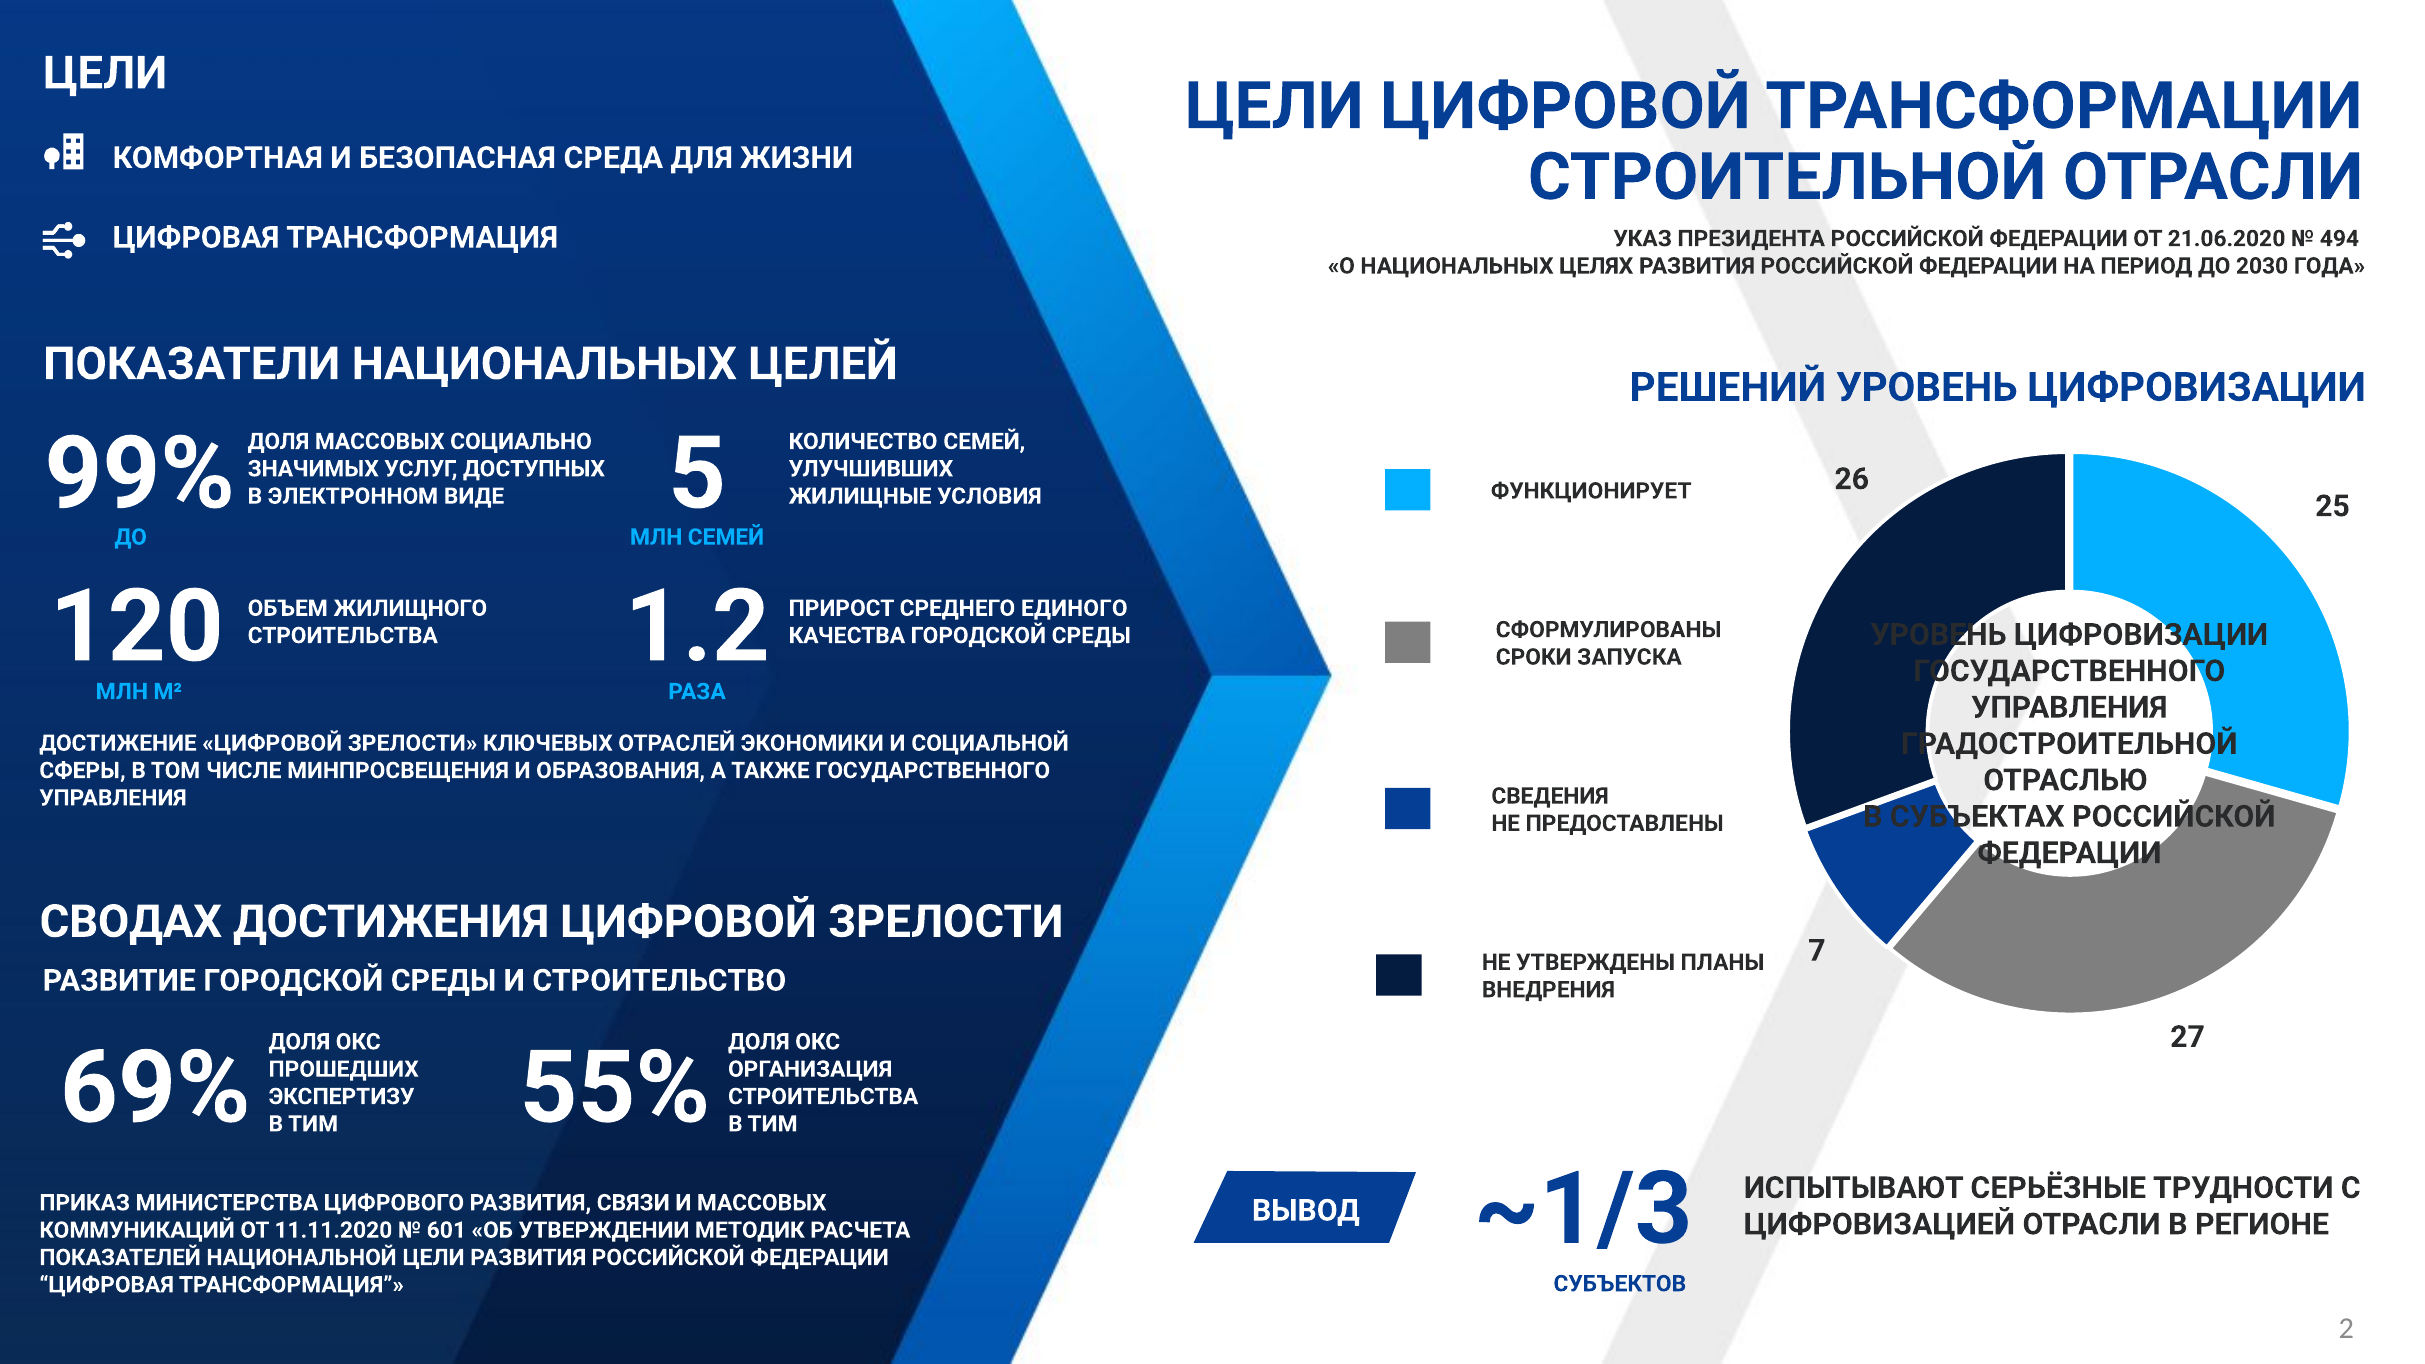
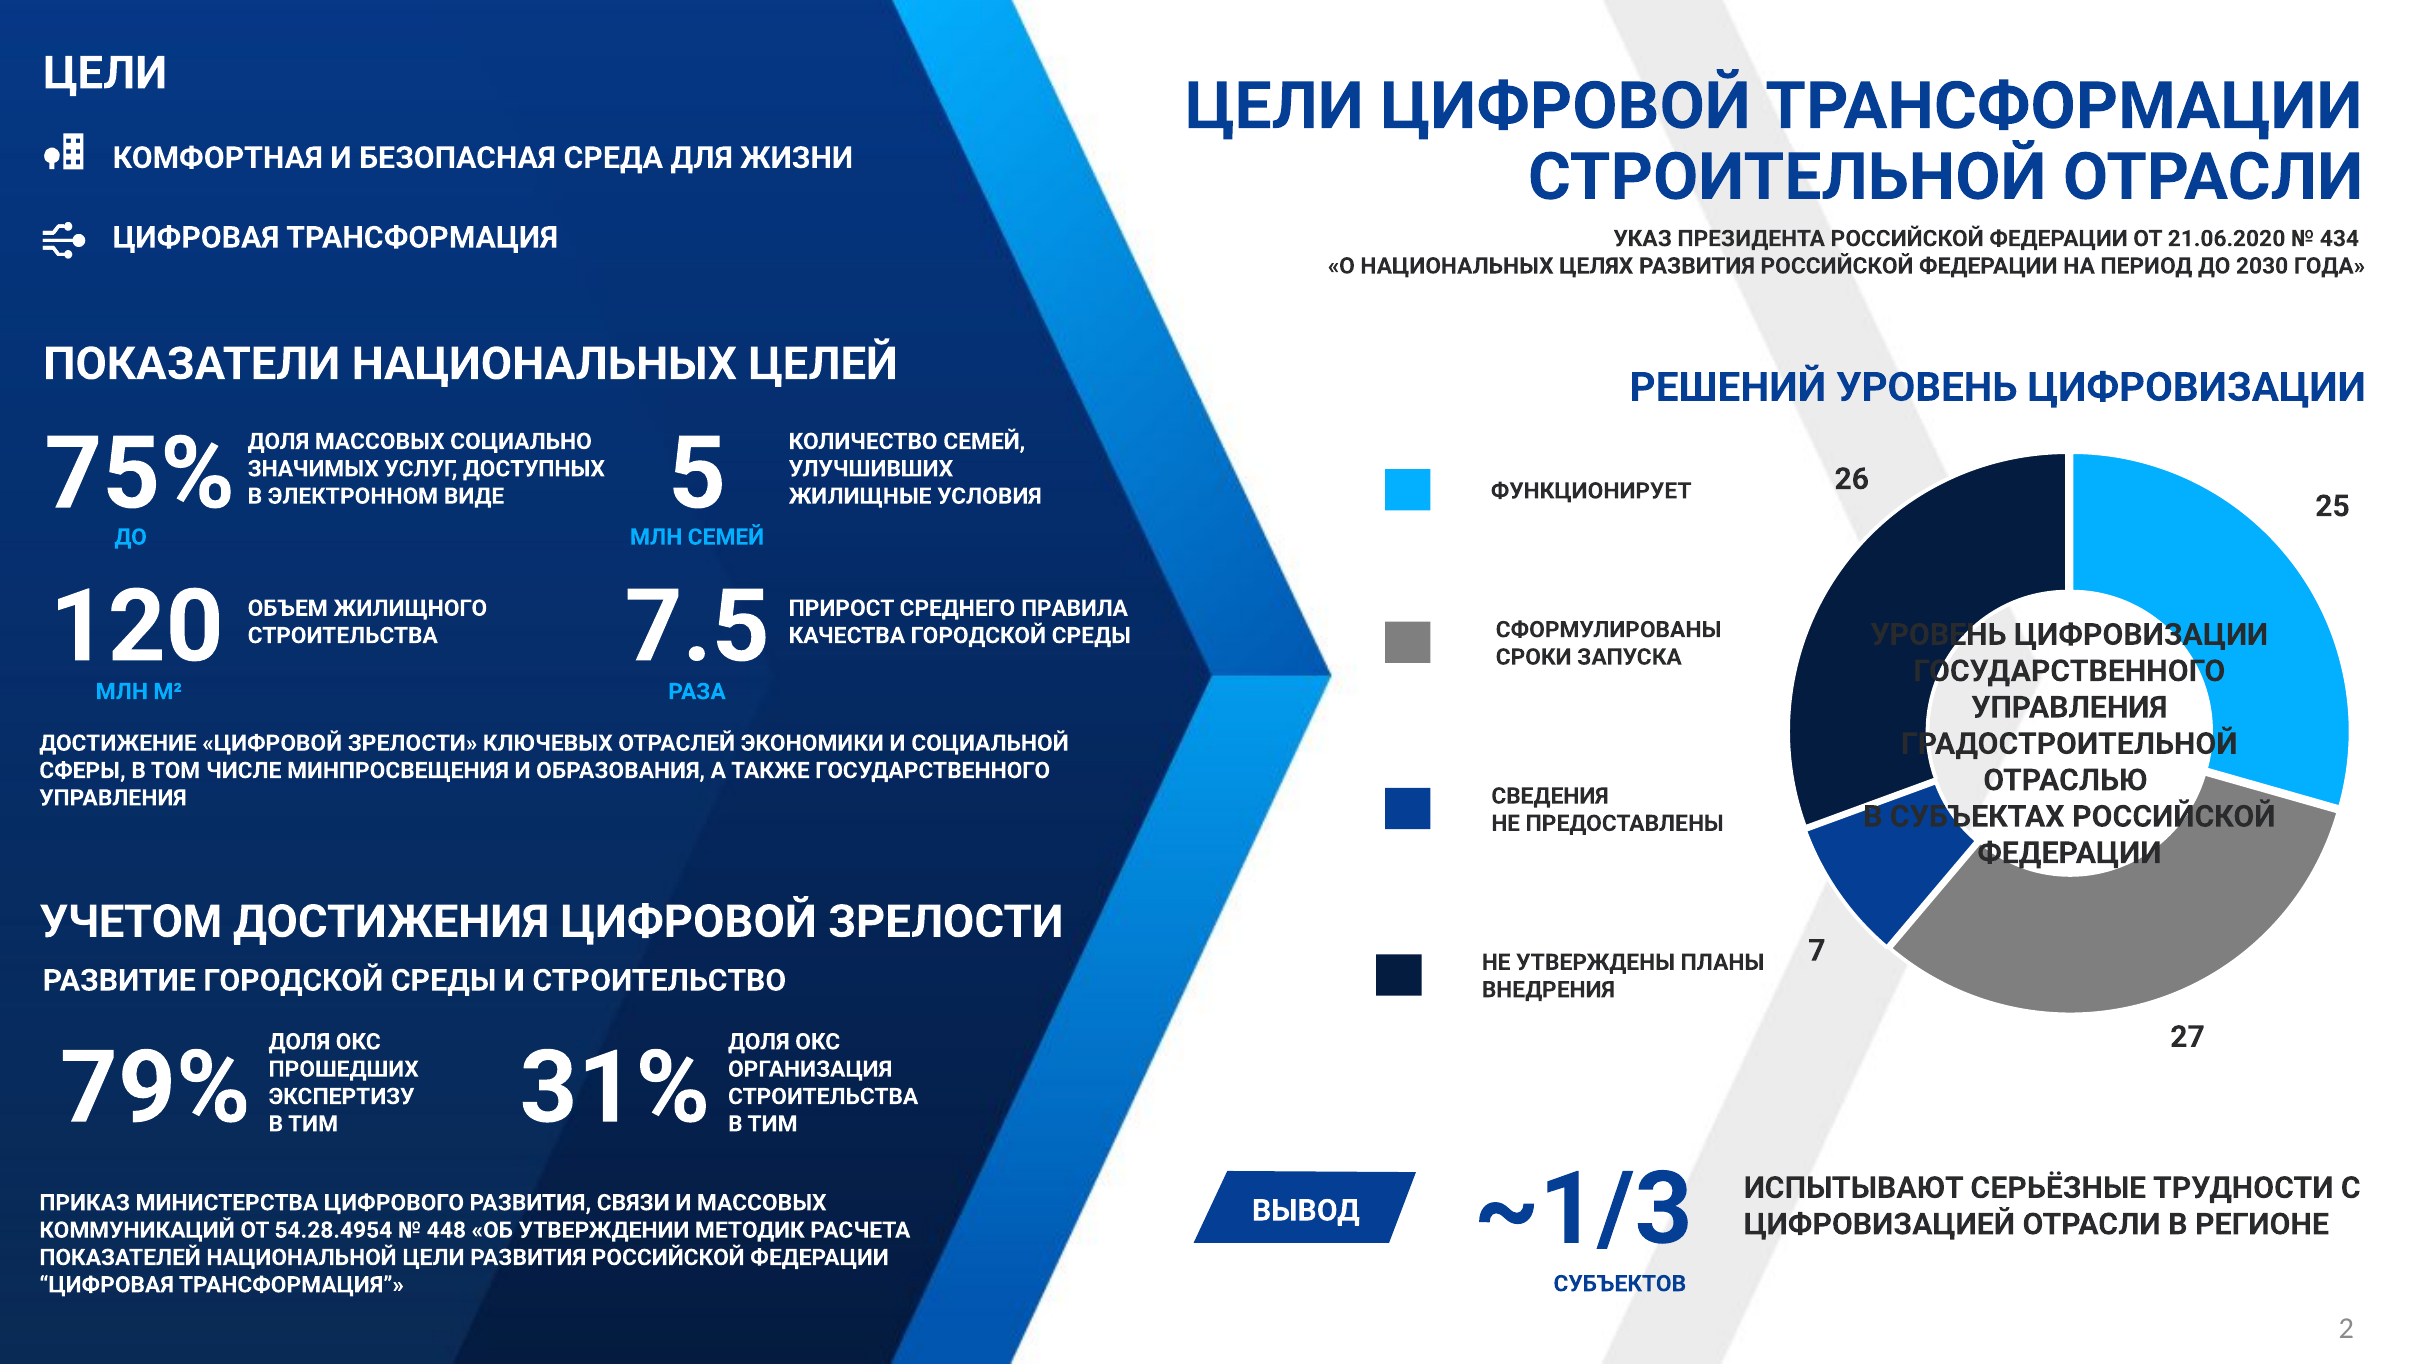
494: 494 -> 434 (2339, 239)
99%: 99% -> 75% (140, 474)
1.2: 1.2 -> 7.5 (697, 627)
ЕДИНОГО: ЕДИНОГО -> ПРАВИЛА (1074, 608)
СВОДАХ: СВОДАХ -> УЧЕТОМ (131, 922)
69%: 69% -> 79% (155, 1088)
55%: 55% -> 31% (615, 1088)
11.11.2020: 11.11.2020 -> 54.28.4954 (333, 1230)
601: 601 -> 448 (446, 1230)
